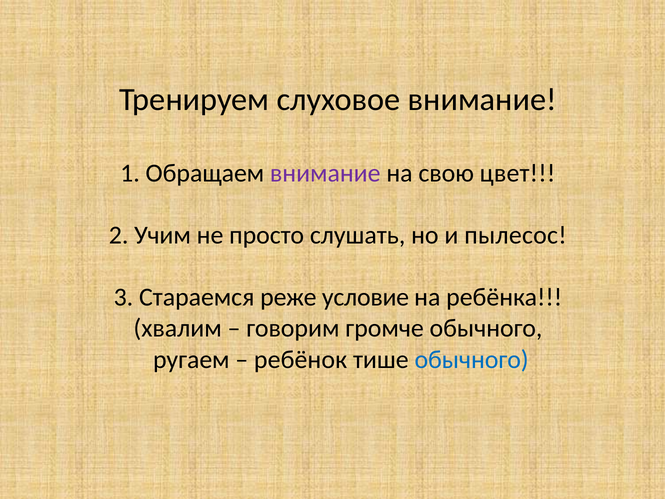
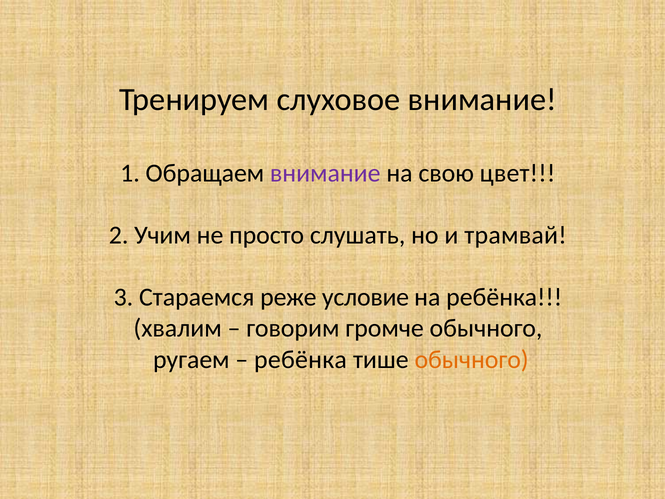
пылесос: пылесос -> трамвай (515, 235)
ребёнок: ребёнок -> ребёнка (300, 359)
обычного colour: blue -> orange (472, 359)
